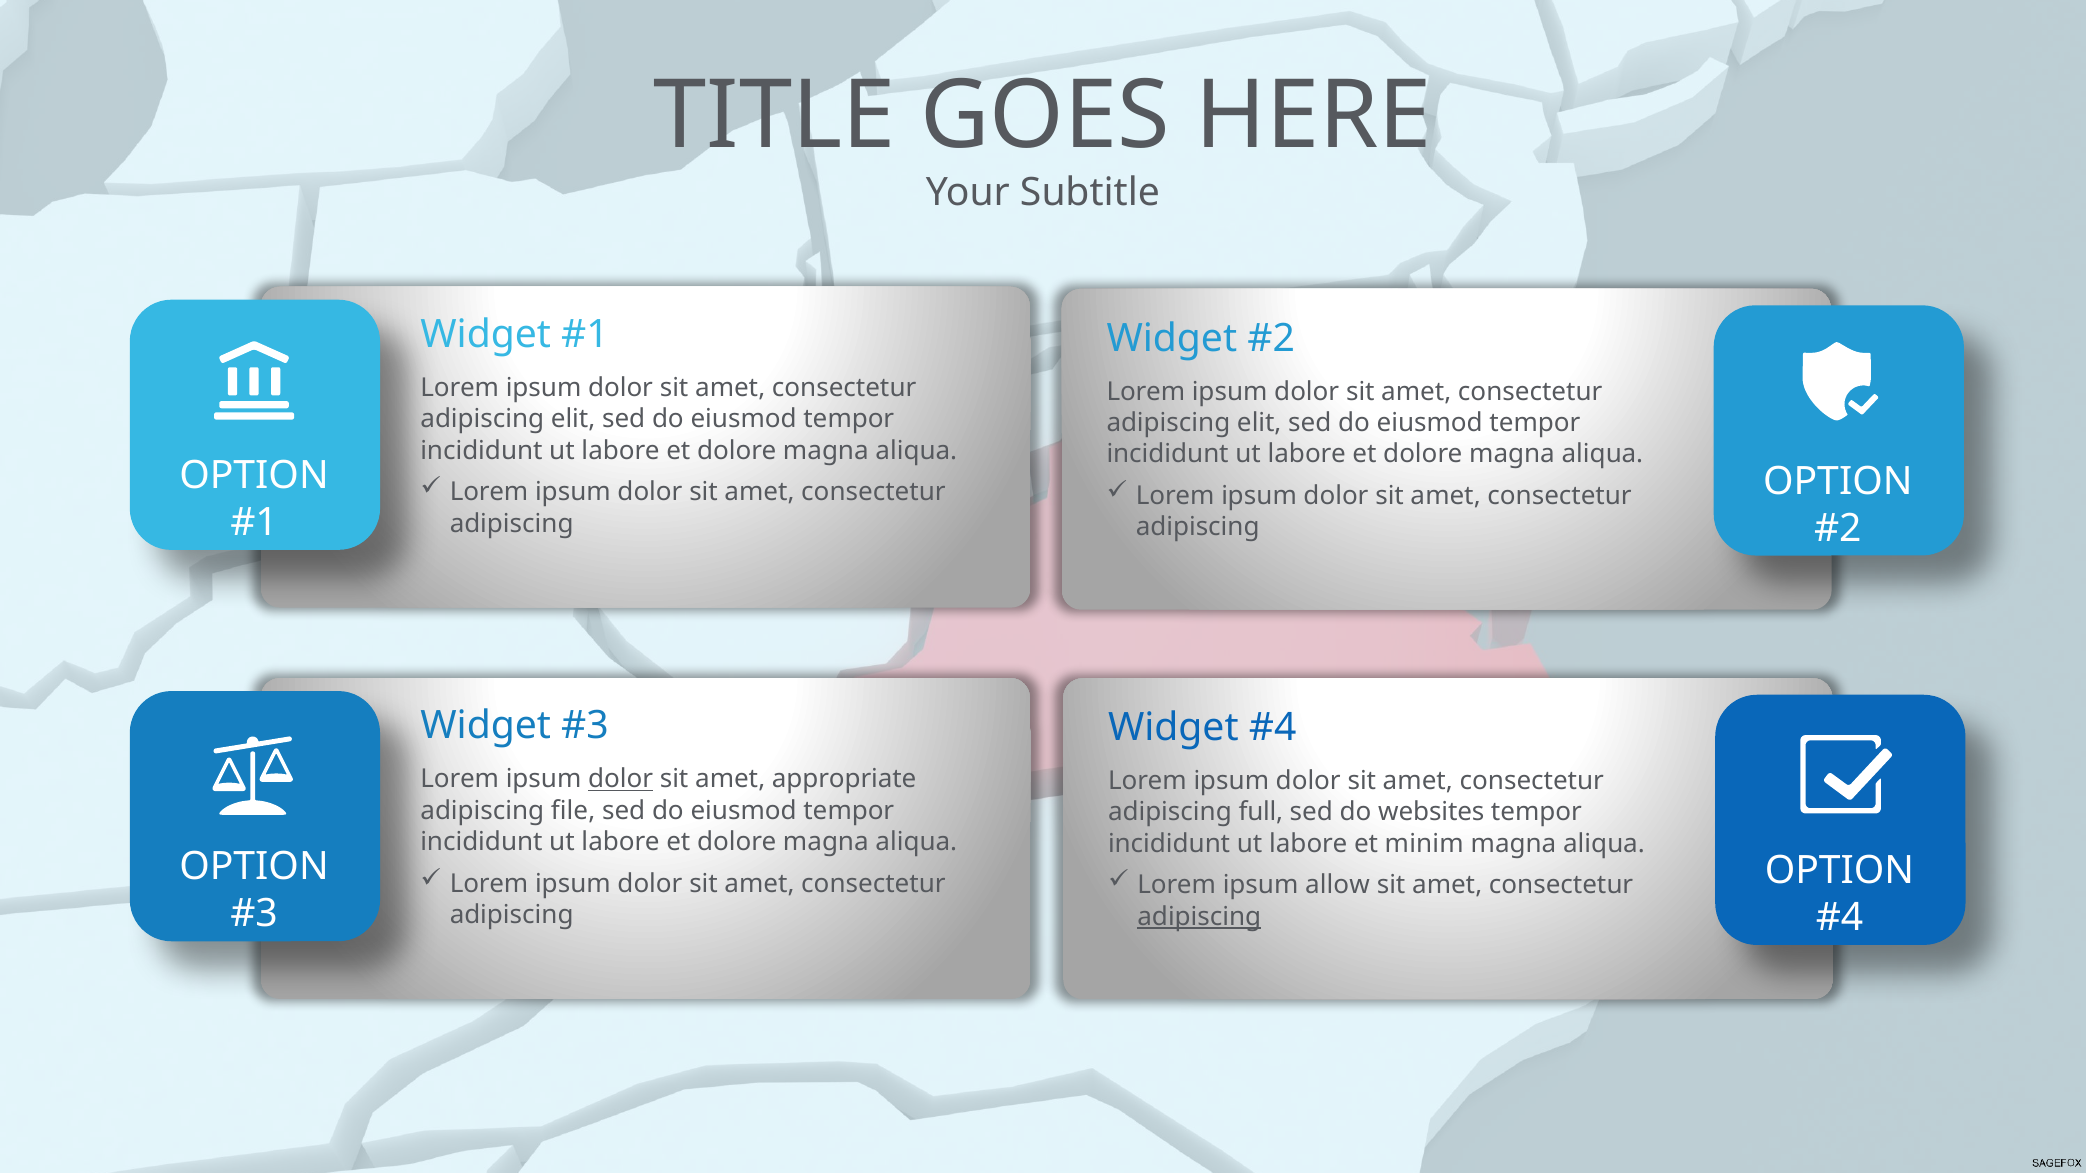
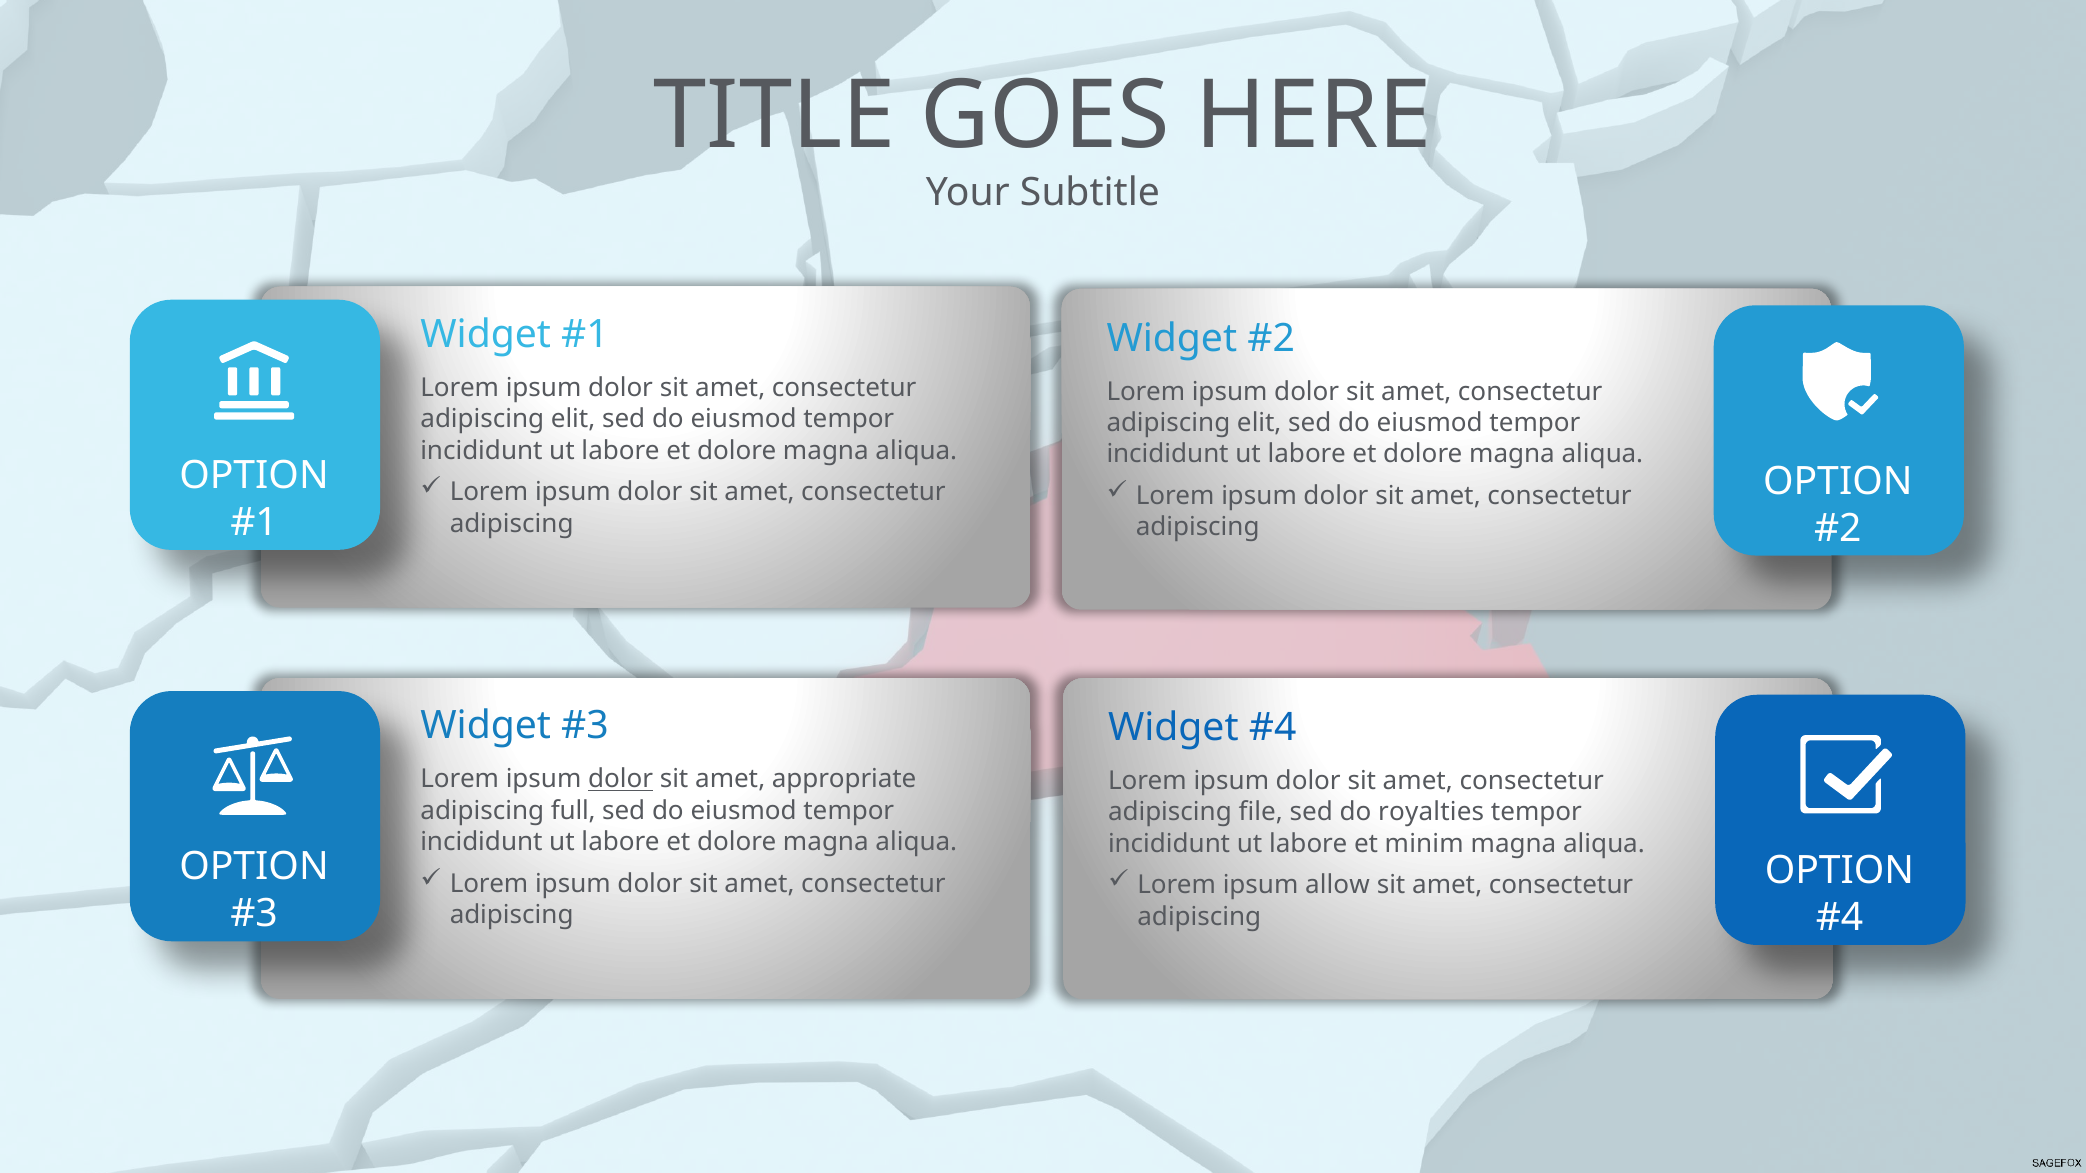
file: file -> full (573, 811)
full: full -> file (1261, 813)
websites: websites -> royalties (1431, 813)
adipiscing underline: present -> none (1199, 917)
